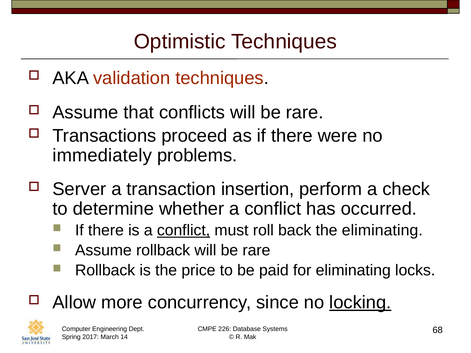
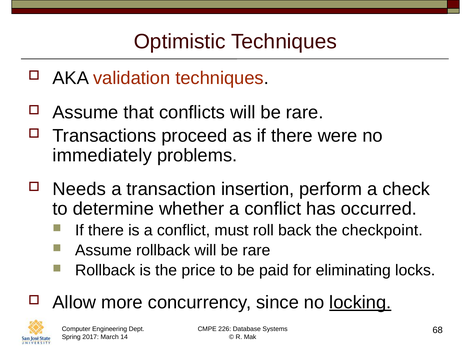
Server: Server -> Needs (79, 189)
conflict underline: present -> none (184, 230)
the eliminating: eliminating -> checkpoint (382, 230)
